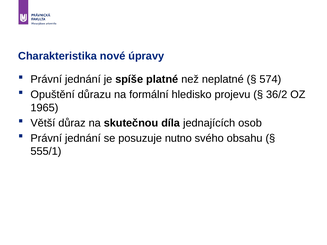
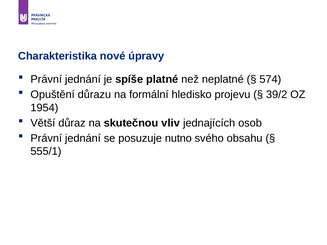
36/2: 36/2 -> 39/2 (277, 95)
1965: 1965 -> 1954 (44, 108)
díla: díla -> vliv (171, 123)
